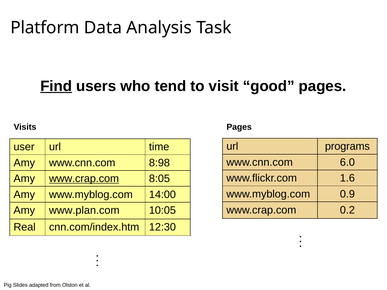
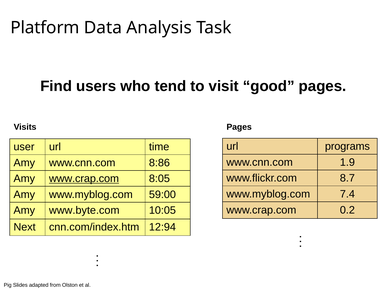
Find underline: present -> none (56, 86)
6.0: 6.0 -> 1.9 (347, 162)
8:98: 8:98 -> 8:86 (159, 163)
1.6: 1.6 -> 8.7 (347, 178)
0.9: 0.9 -> 7.4 (347, 194)
14:00: 14:00 -> 59:00 (162, 195)
www.plan.com: www.plan.com -> www.byte.com (84, 211)
Real: Real -> Next (25, 227)
12:30: 12:30 -> 12:94 (162, 227)
